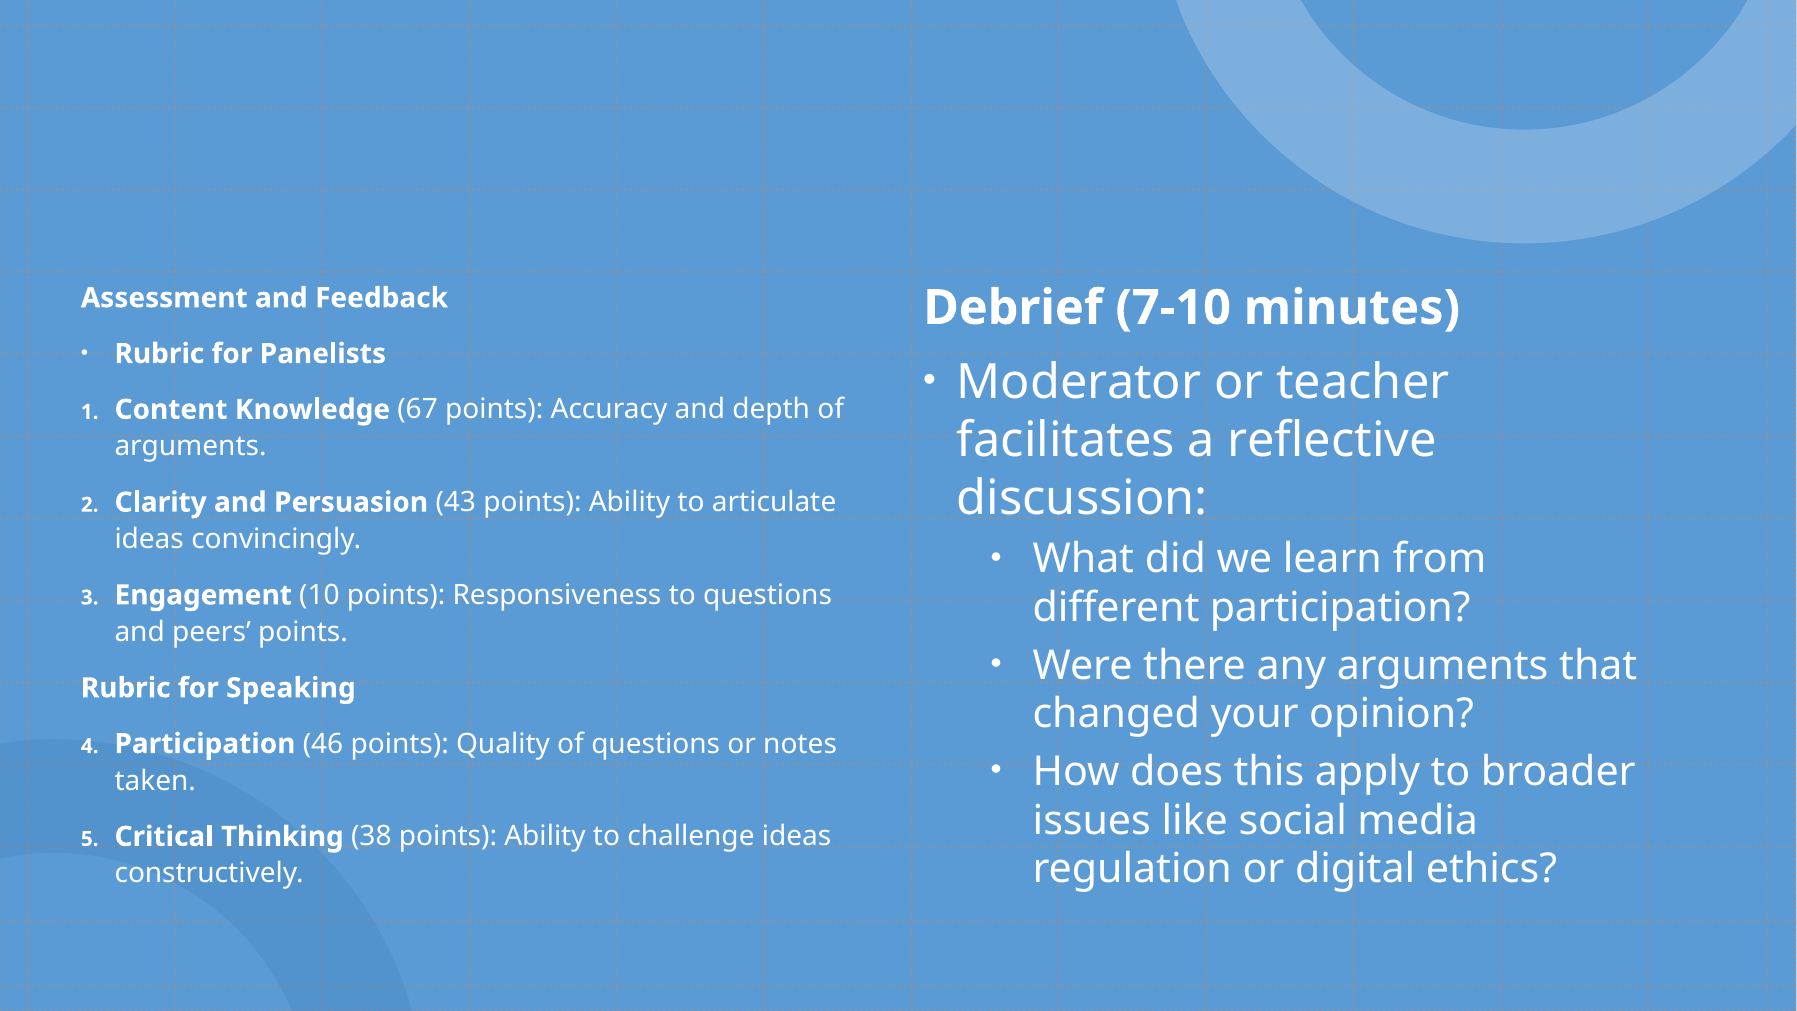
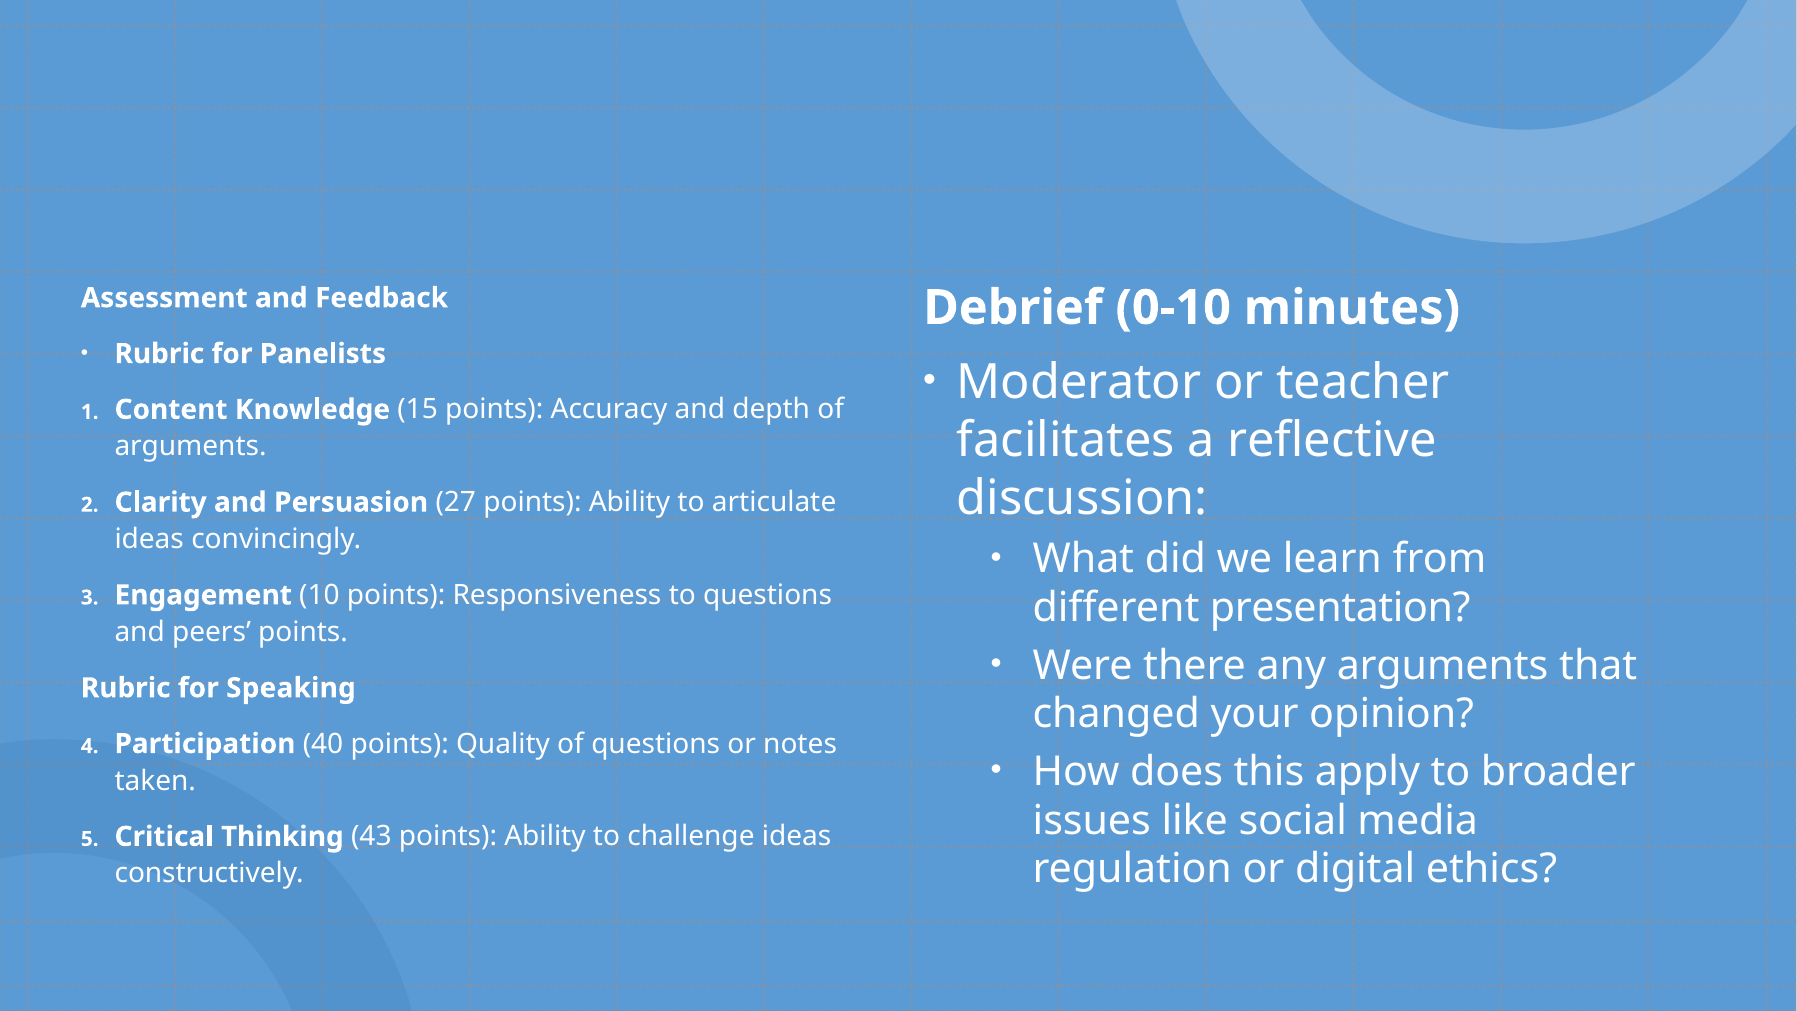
7-10: 7-10 -> 0-10 (1173, 308)
67: 67 -> 15 (418, 409)
43: 43 -> 27 (456, 502)
different participation: participation -> presentation (1340, 608)
46: 46 -> 40 (323, 744)
38: 38 -> 43 (371, 836)
